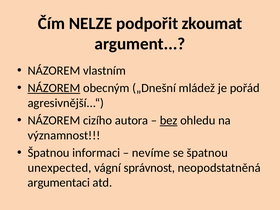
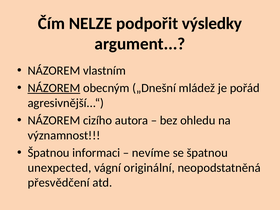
zkoumat: zkoumat -> výsledky (212, 23)
bez underline: present -> none (169, 120)
správnost: správnost -> originální (149, 168)
argumentaci: argumentaci -> přesvědčení (59, 183)
